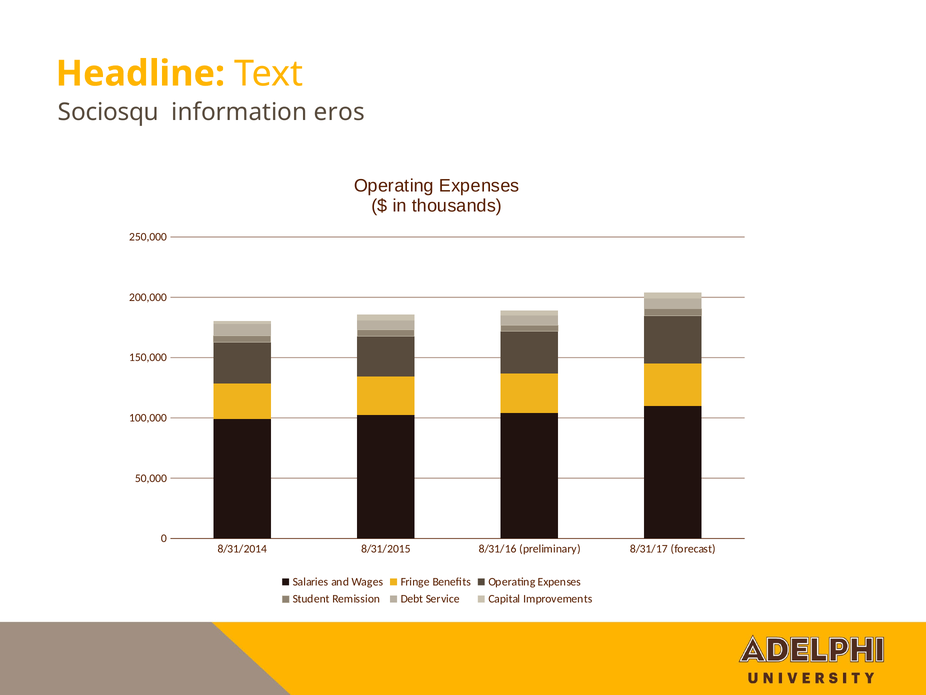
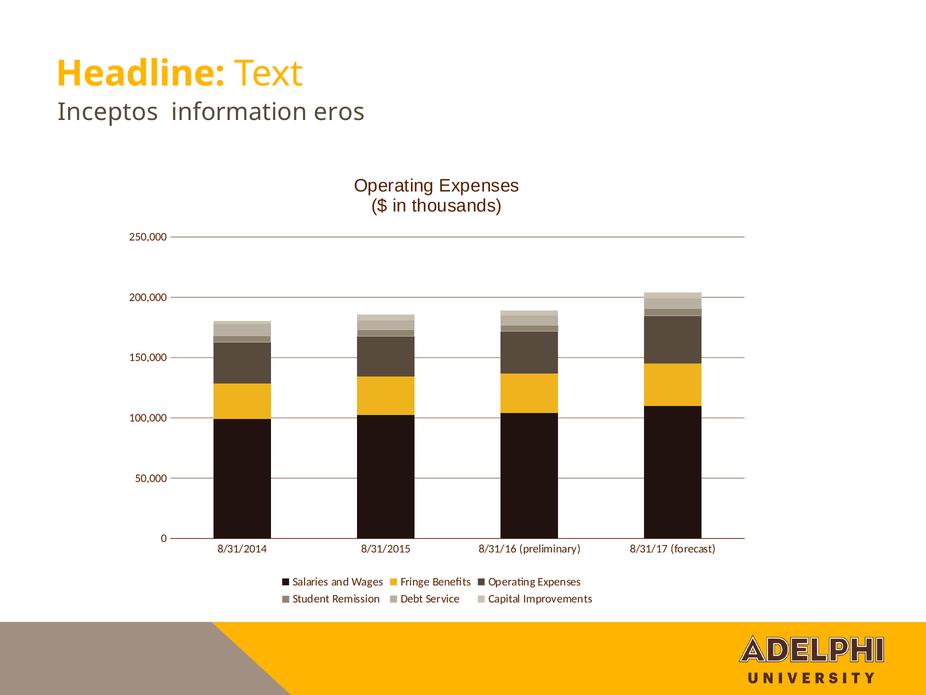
Sociosqu: Sociosqu -> Inceptos (108, 112)
